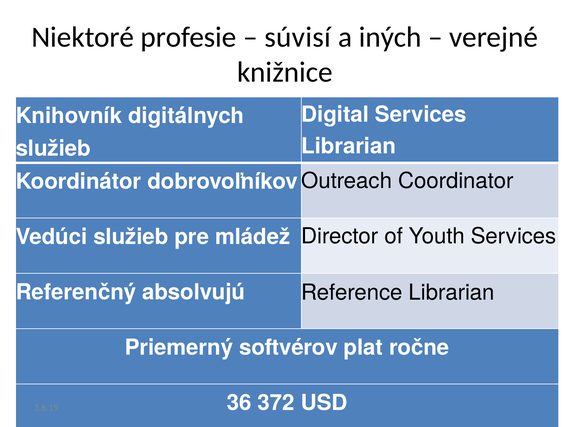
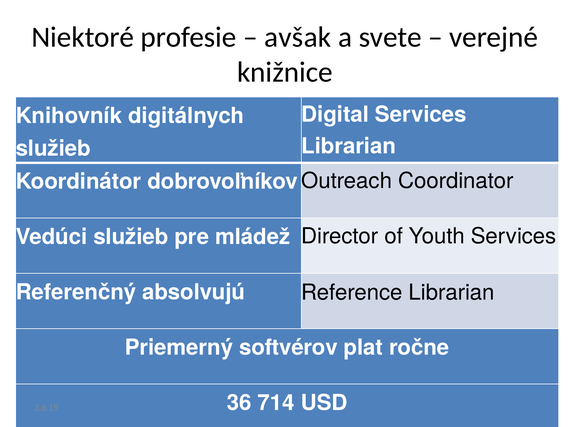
súvisí: súvisí -> avšak (298, 37)
iných: iných -> svete (390, 37)
372: 372 -> 714 (276, 403)
